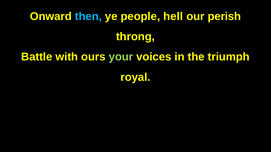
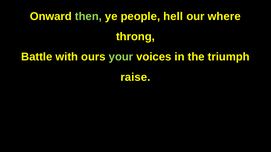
then colour: light blue -> light green (88, 16)
perish: perish -> where (224, 16)
royal: royal -> raise (135, 77)
